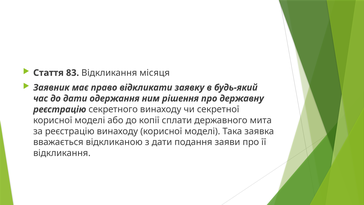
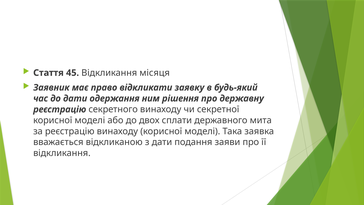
83: 83 -> 45 (73, 73)
копії: копії -> двох (149, 120)
